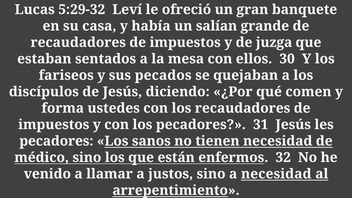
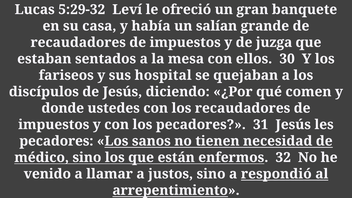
pecados: pecados -> hospital (163, 75)
forma: forma -> donde (63, 108)
a necesidad: necesidad -> respondió (276, 174)
